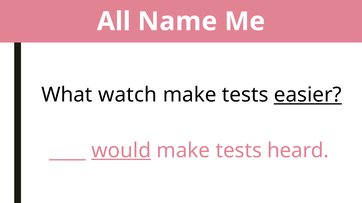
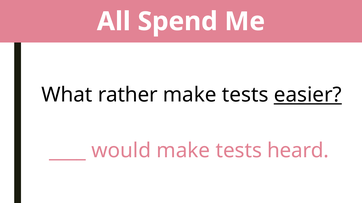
Name: Name -> Spend (178, 22)
watch: watch -> rather (128, 95)
would underline: present -> none (121, 151)
